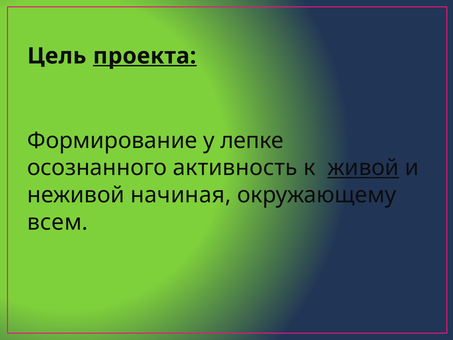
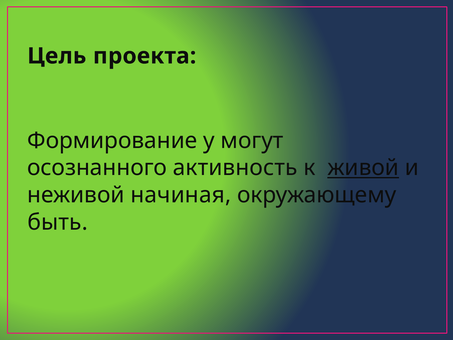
проекта underline: present -> none (145, 56)
лепке: лепке -> могут (252, 140)
всем: всем -> быть (58, 222)
